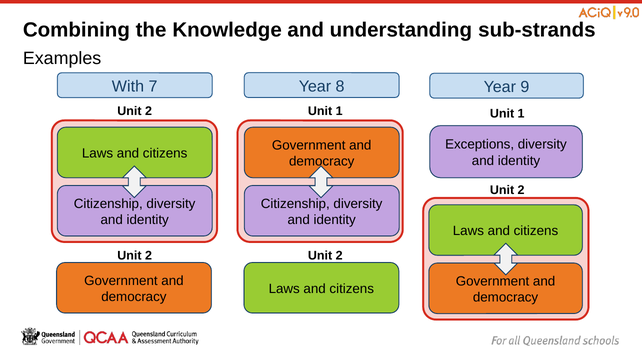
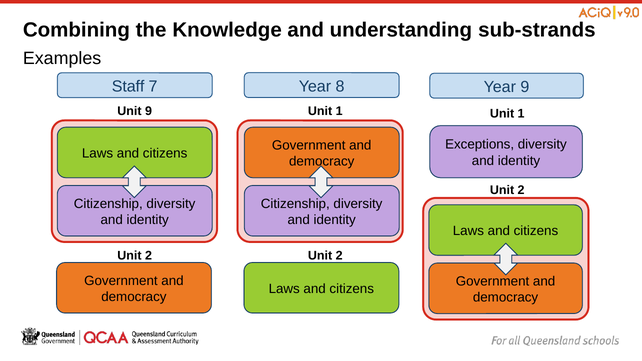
With: With -> Staff (128, 86)
2: 2 -> 9 (148, 111)
